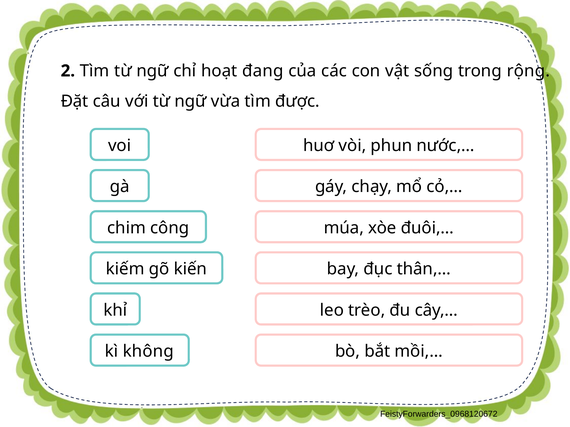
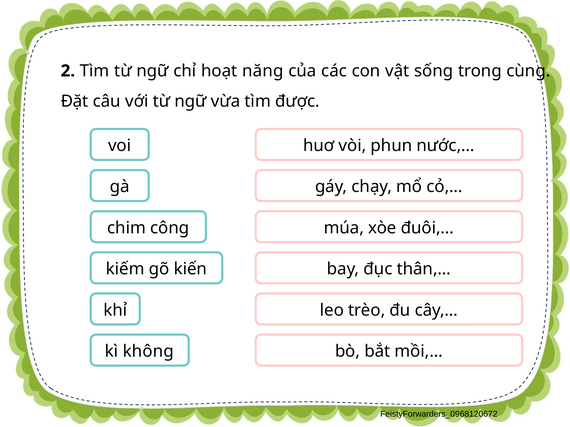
đang: đang -> năng (263, 71)
rộng: rộng -> cùng (528, 71)
